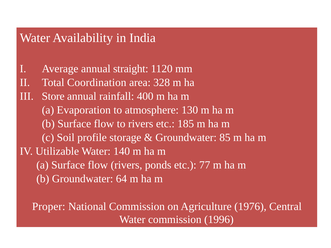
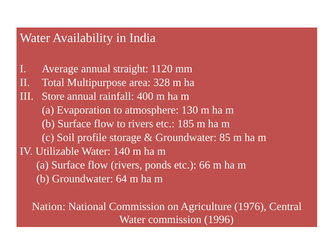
Coordination: Coordination -> Multipurpose (97, 82)
77: 77 -> 66 (205, 165)
Proper: Proper -> Nation (49, 207)
